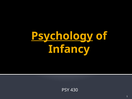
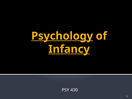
Infancy underline: none -> present (69, 49)
